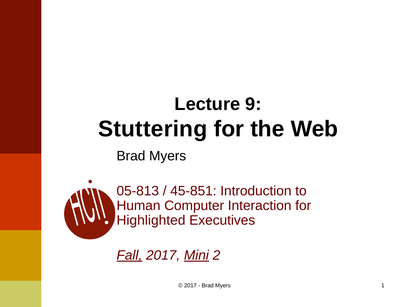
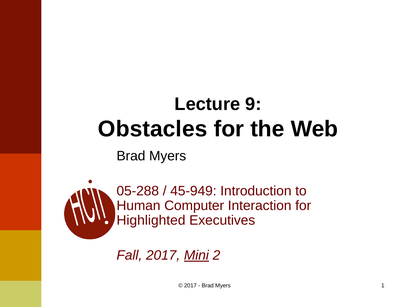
Stuttering: Stuttering -> Obstacles (153, 129)
05-813: 05-813 -> 05-288 (138, 191)
45-851: 45-851 -> 45-949 (193, 191)
Fall underline: present -> none (129, 255)
